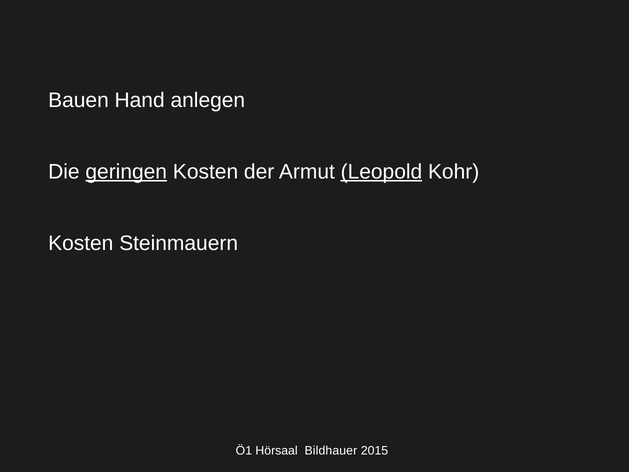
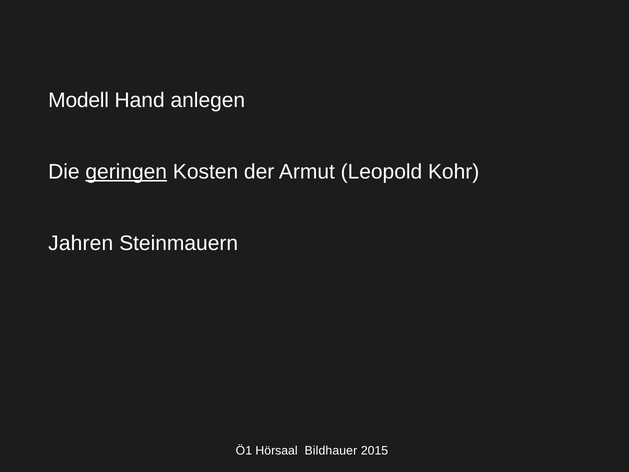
Bauen: Bauen -> Modell (79, 100)
Leopold underline: present -> none (381, 172)
Kosten: Kosten -> Jahren (81, 243)
